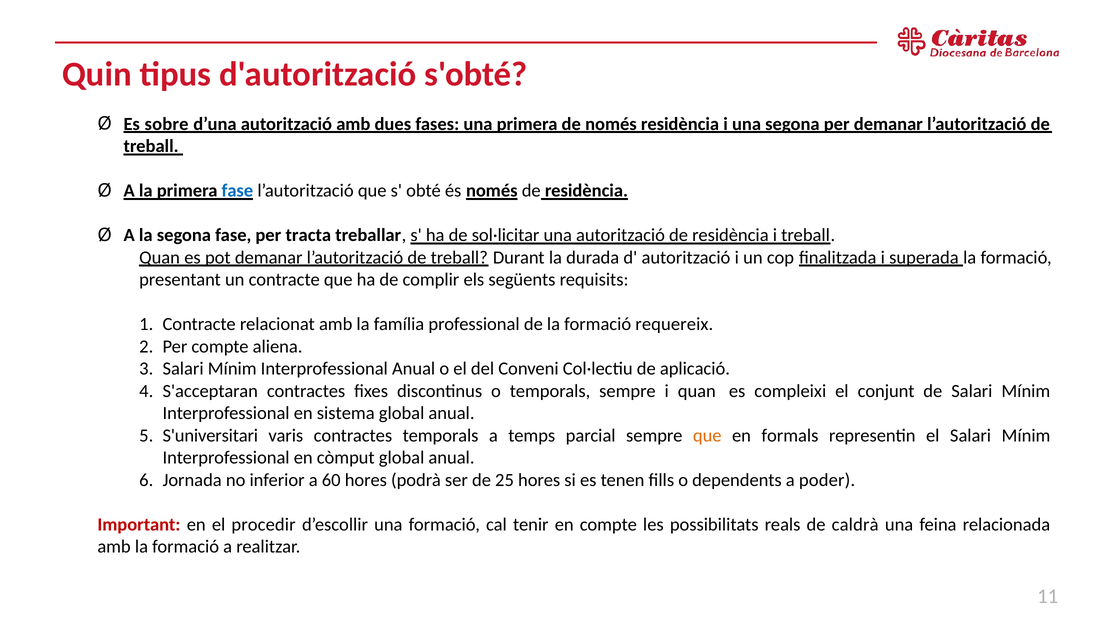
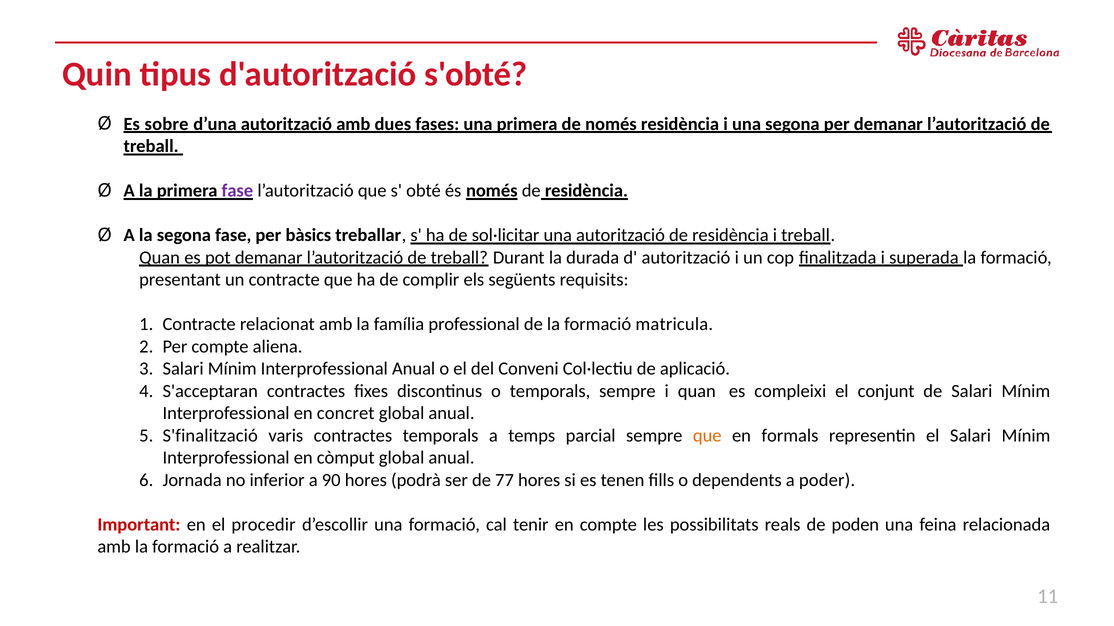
fase colour: blue -> purple (237, 191)
tracta: tracta -> bàsics (308, 236)
requereix: requereix -> matricula (674, 325)
sistema: sistema -> concret (346, 414)
S'universitari: S'universitari -> S'finalització (210, 436)
60: 60 -> 90 (331, 480)
25: 25 -> 77 (504, 480)
caldrà: caldrà -> poden (855, 525)
